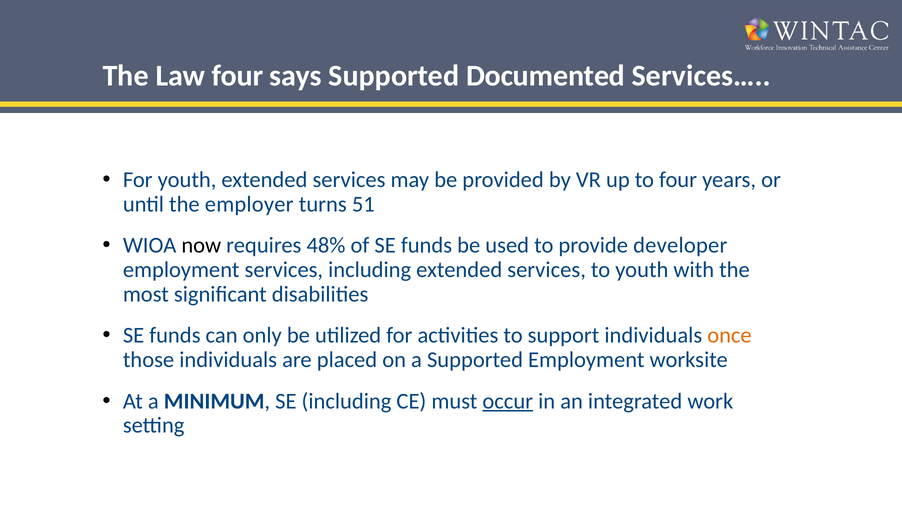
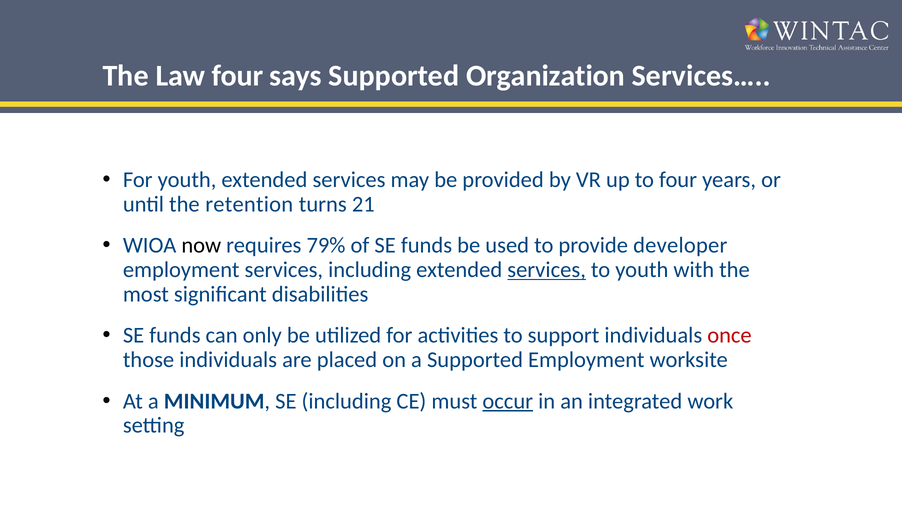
Documented: Documented -> Organization (545, 76)
employer: employer -> retention (249, 204)
51: 51 -> 21 (363, 204)
48%: 48% -> 79% (326, 245)
services underline: none -> present (547, 269)
once colour: orange -> red (729, 335)
